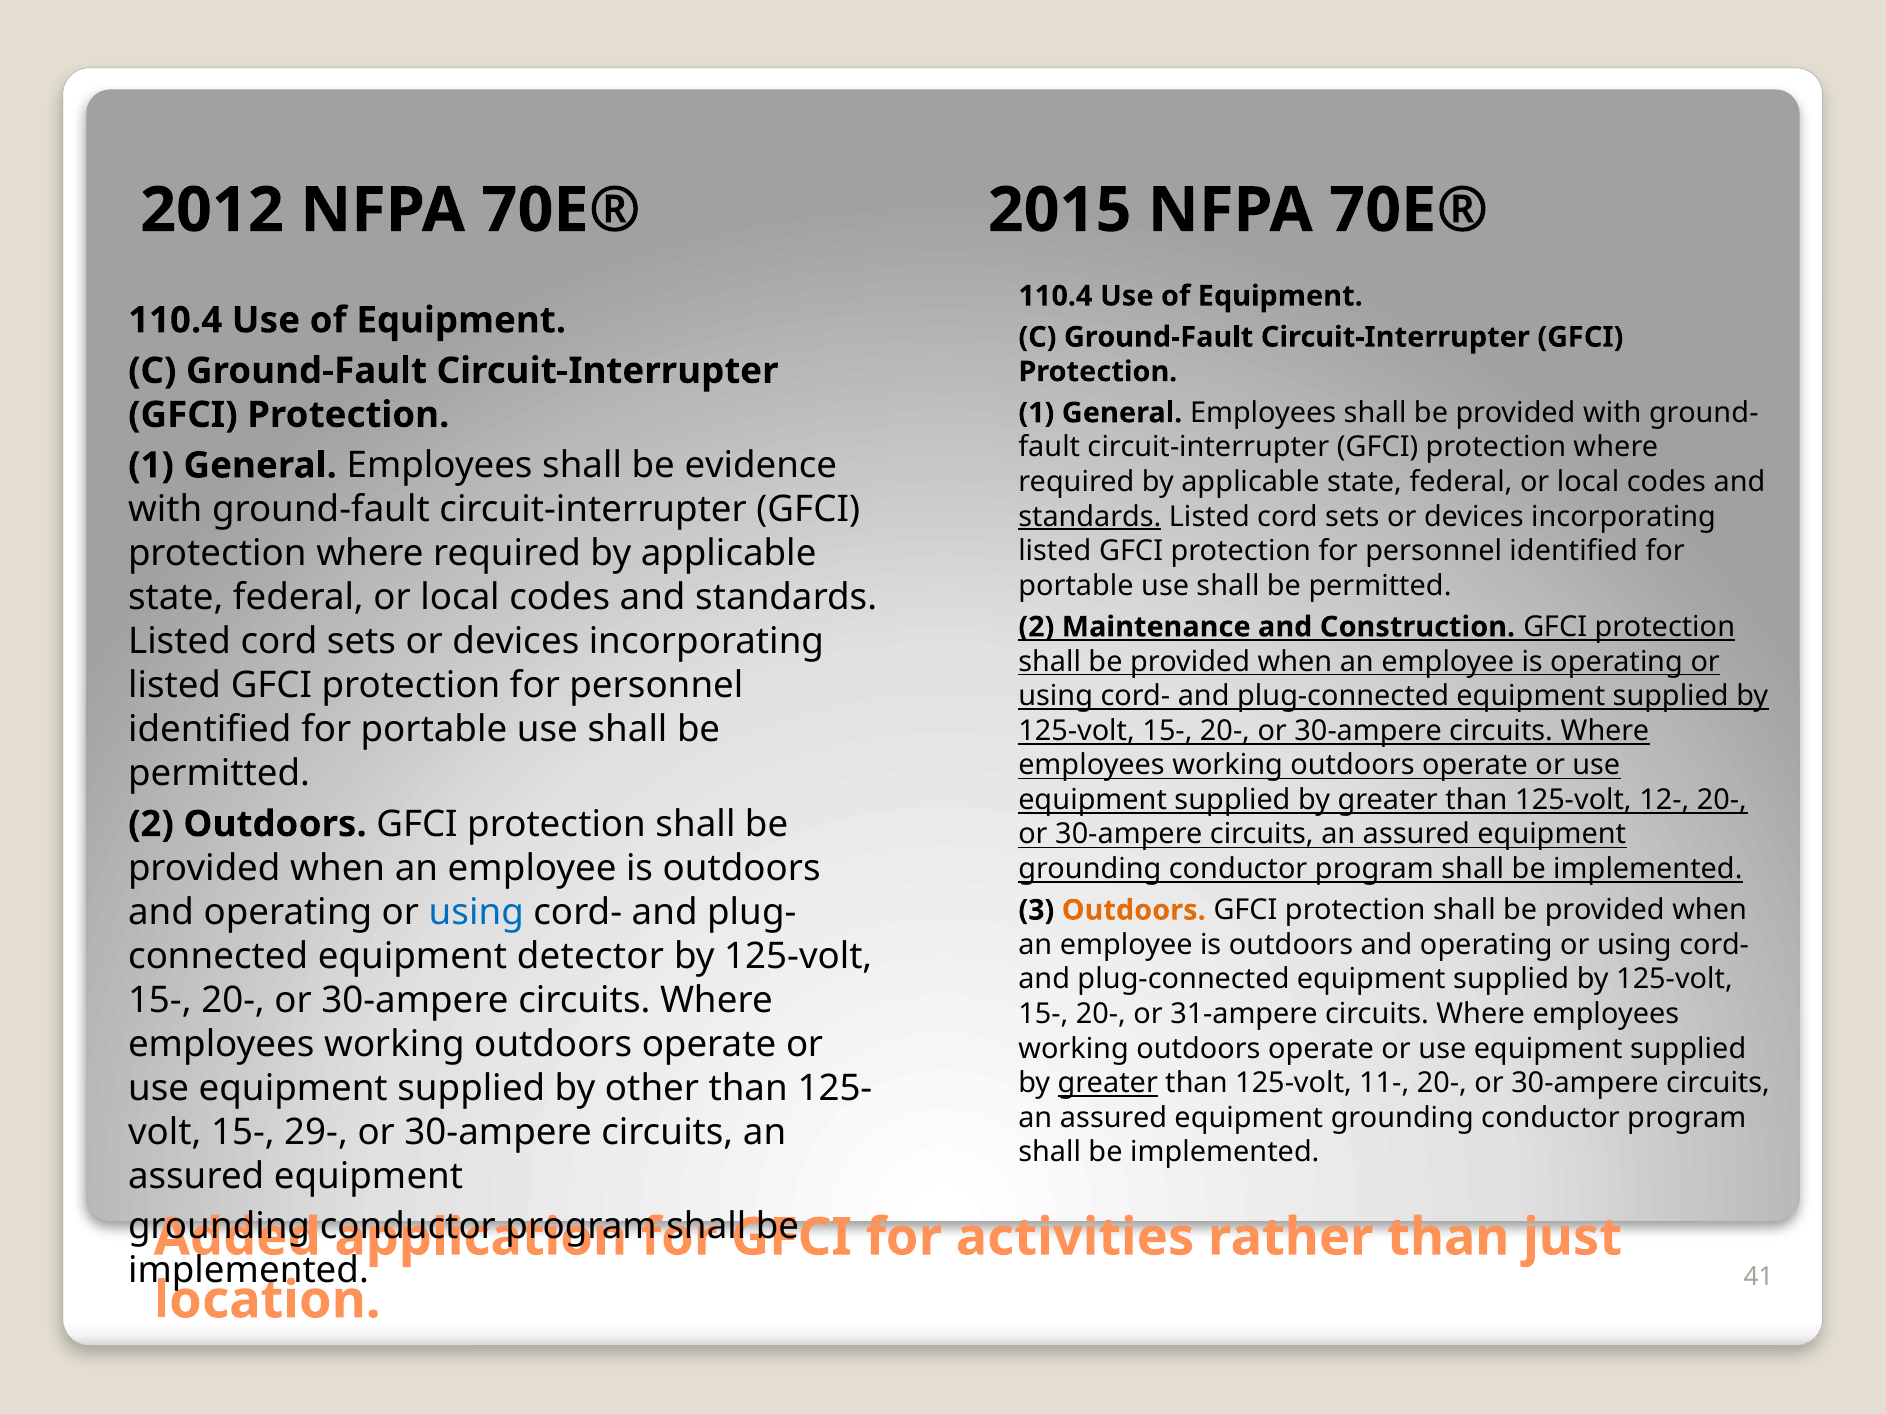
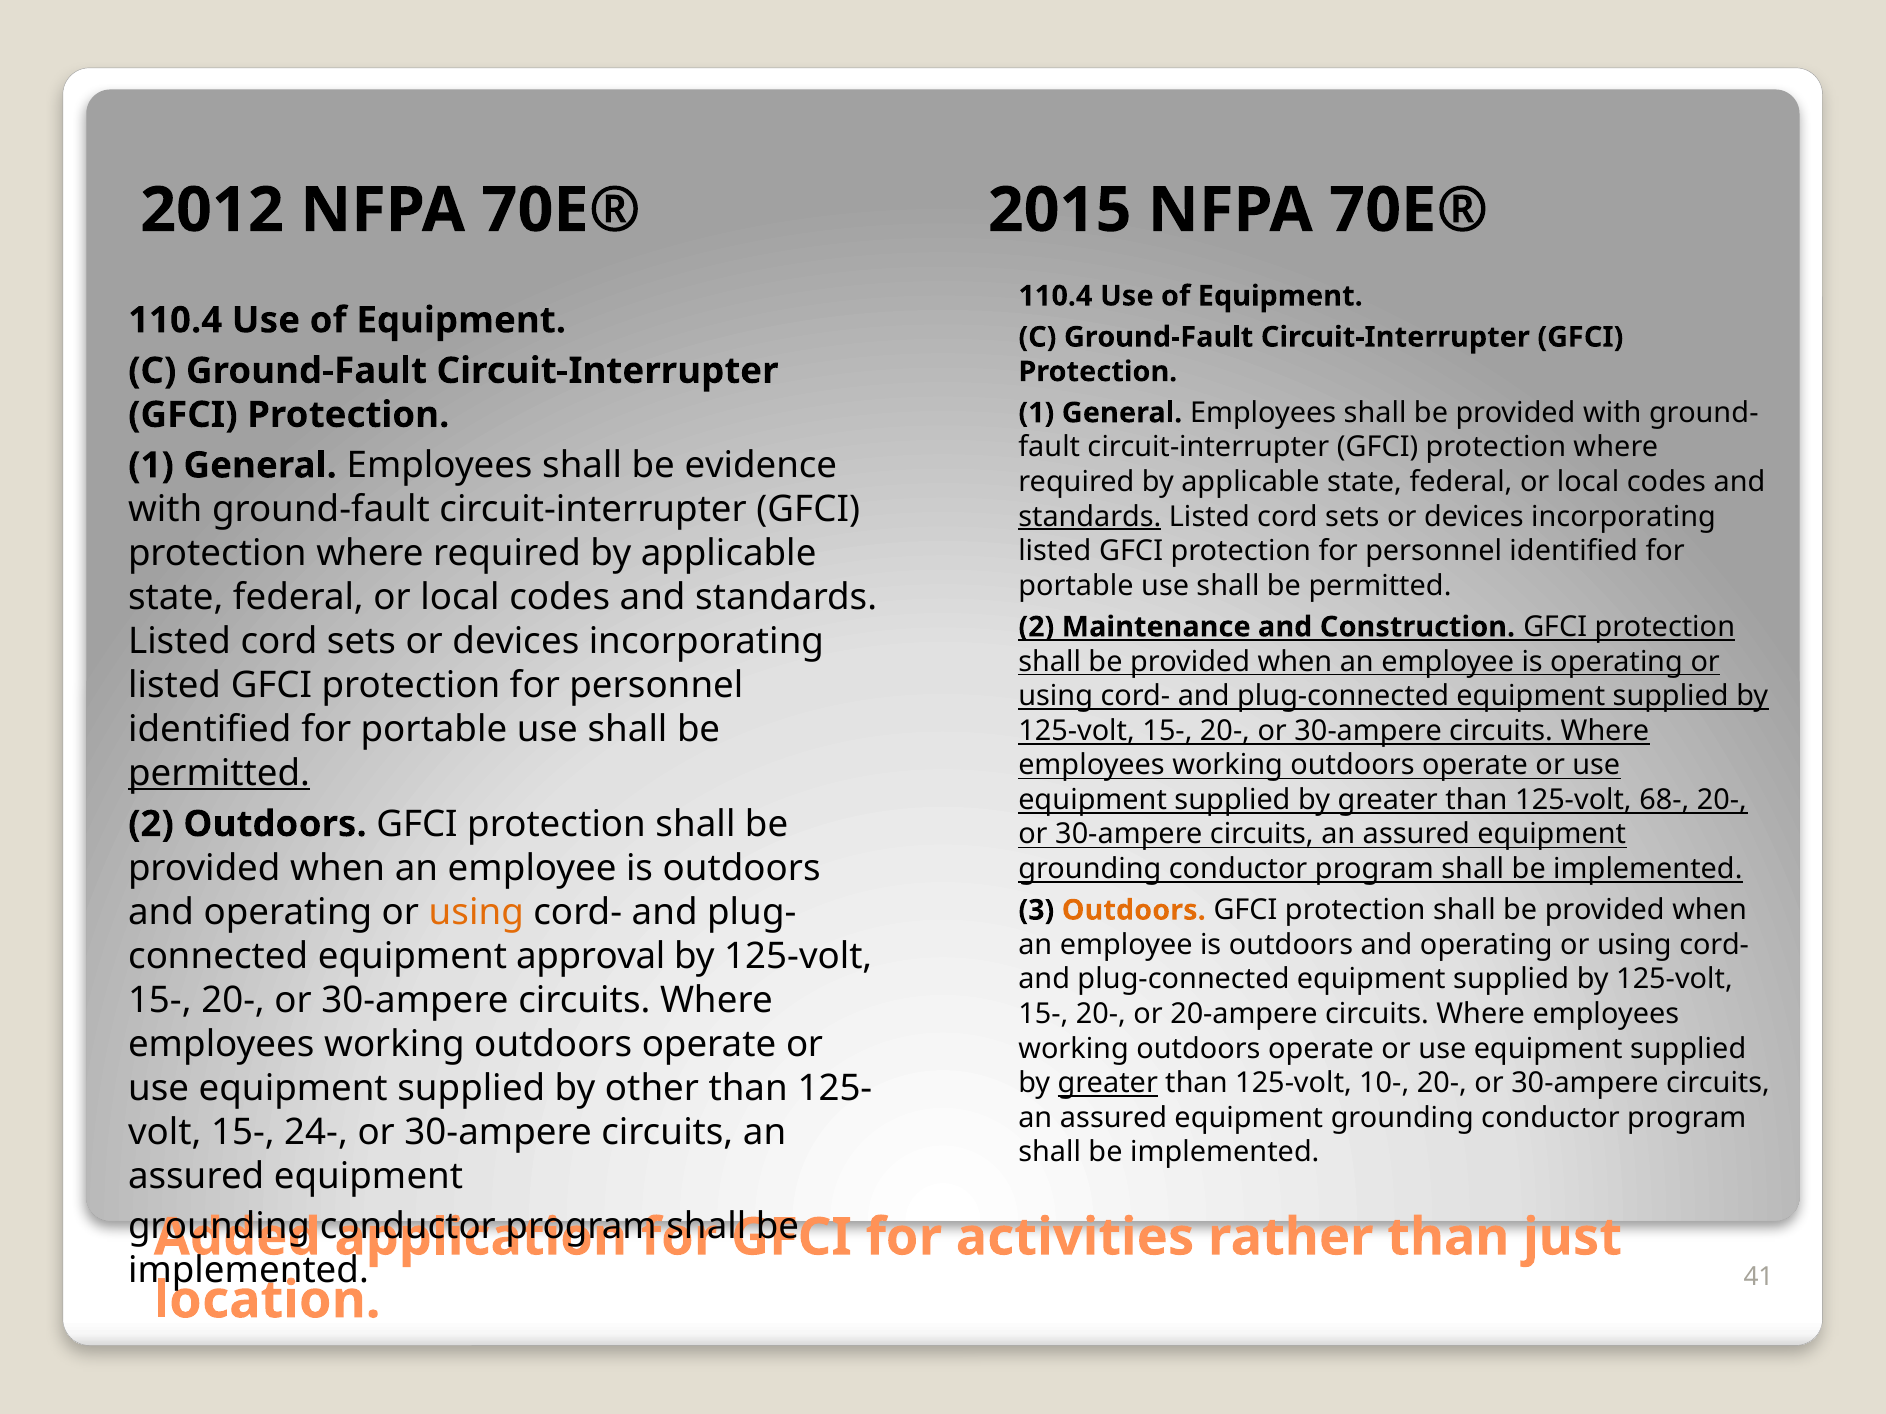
permitted underline: none -> present (219, 774)
12-: 12- -> 68- (1664, 800)
using colour: blue -> orange (476, 912)
detector: detector -> approval (591, 956)
31-ampere: 31-ampere -> 20-ampere (1244, 1014)
11-: 11- -> 10- (1384, 1083)
29-: 29- -> 24- (316, 1133)
